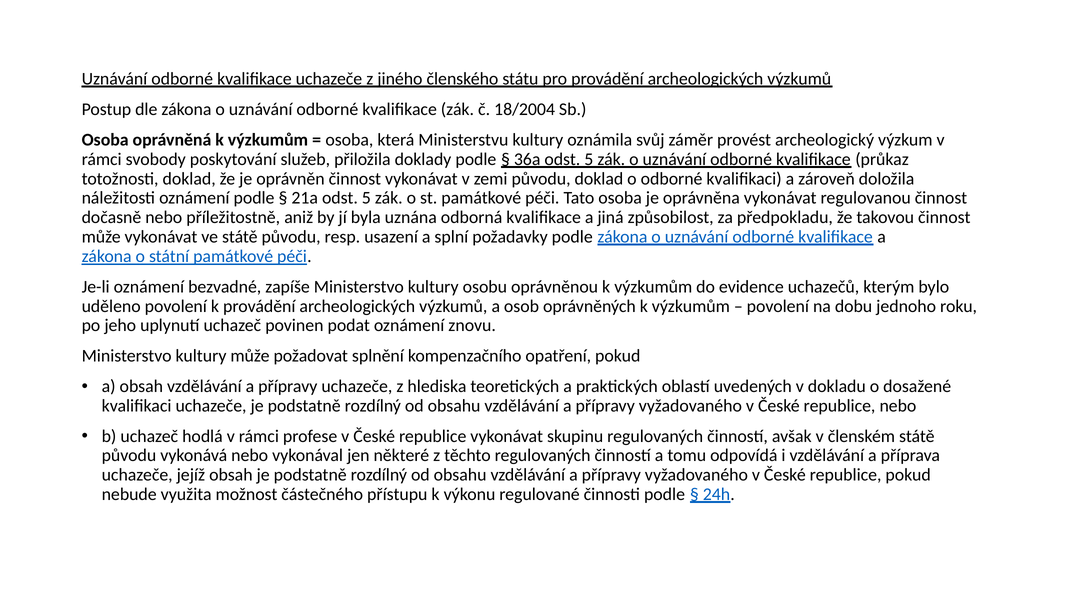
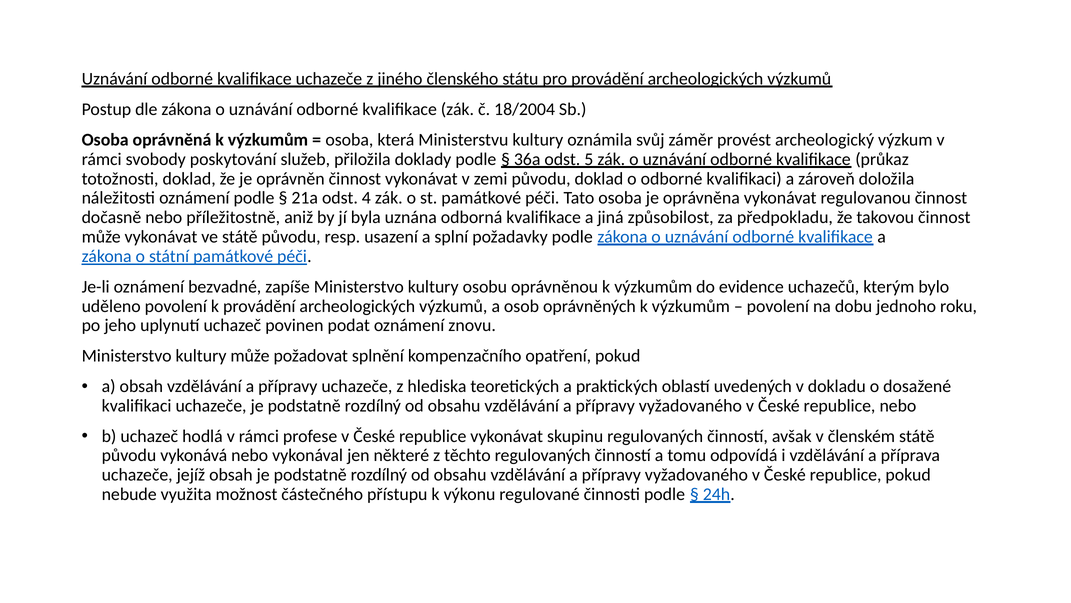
21a odst 5: 5 -> 4 (366, 198)
